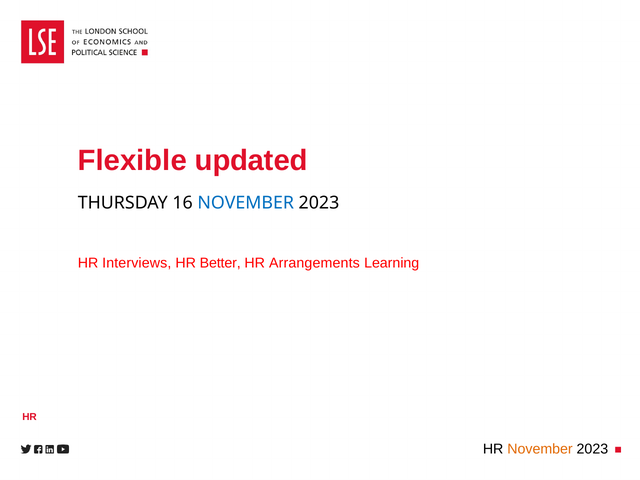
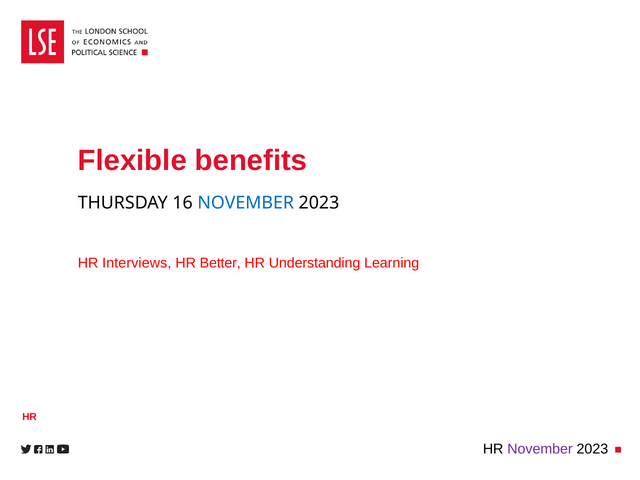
updated: updated -> benefits (251, 161)
Arrangements: Arrangements -> Understanding (315, 263)
November colour: orange -> purple (540, 449)
